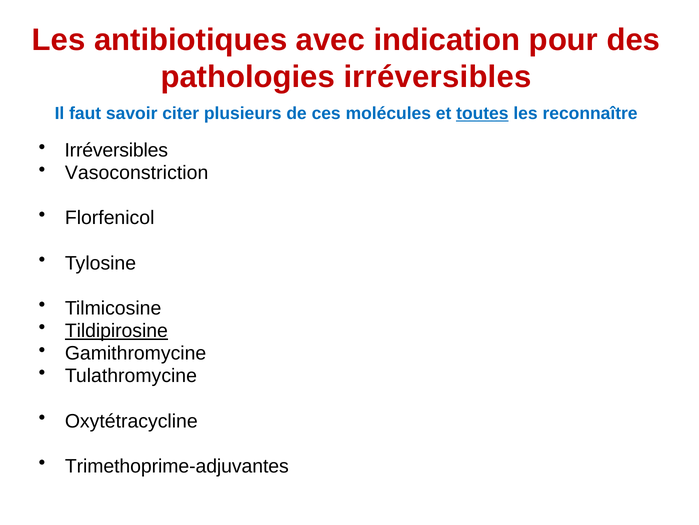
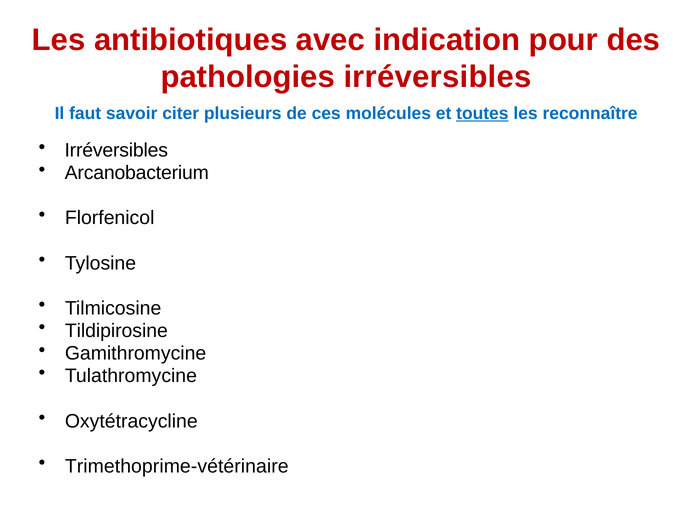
Vasoconstriction: Vasoconstriction -> Arcanobacterium (137, 173)
Tildipirosine underline: present -> none (116, 330)
Trimethoprime-adjuvantes: Trimethoprime-adjuvantes -> Trimethoprime-vétérinaire (177, 466)
